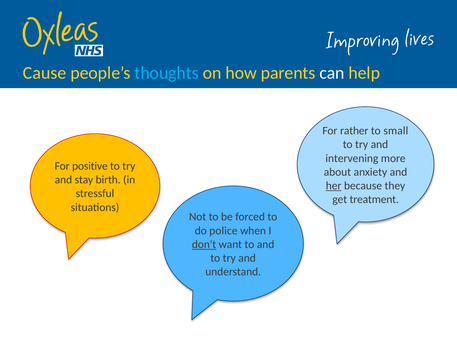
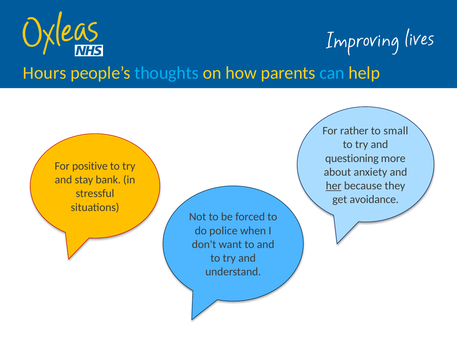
Cause: Cause -> Hours (45, 73)
can colour: white -> light blue (332, 73)
intervening: intervening -> questioning (352, 158)
birth: birth -> bank (108, 180)
treatment: treatment -> avoidance (374, 199)
don't underline: present -> none (204, 244)
